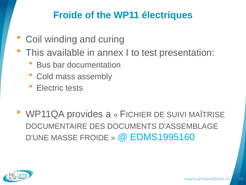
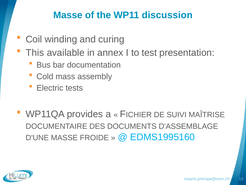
Froide: Froide -> Masse (68, 15)
électriques: électriques -> discussion (167, 15)
